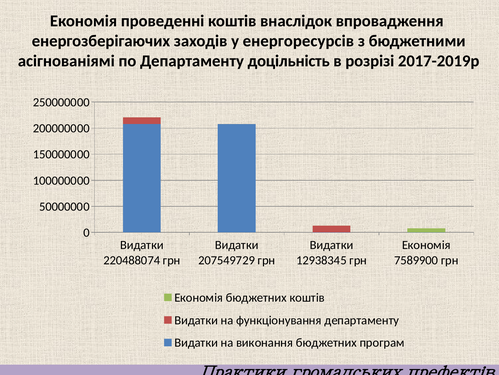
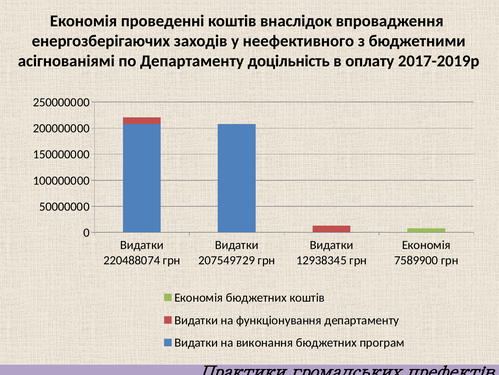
енергоресурсів: енергоресурсів -> неефективного (298, 41)
розрізі: розрізі -> оплату (370, 61)
